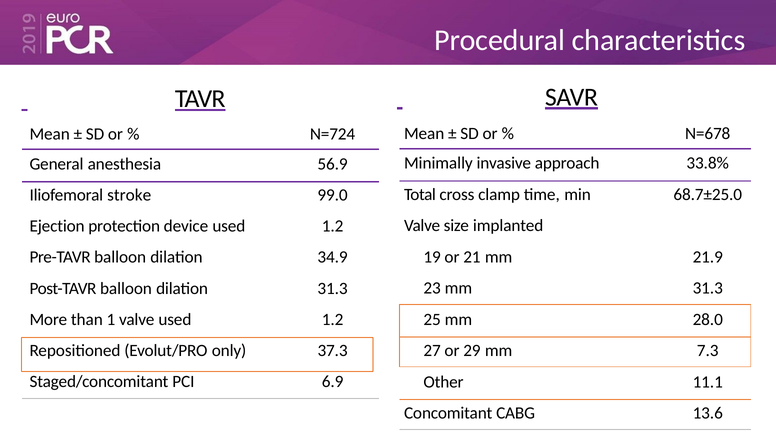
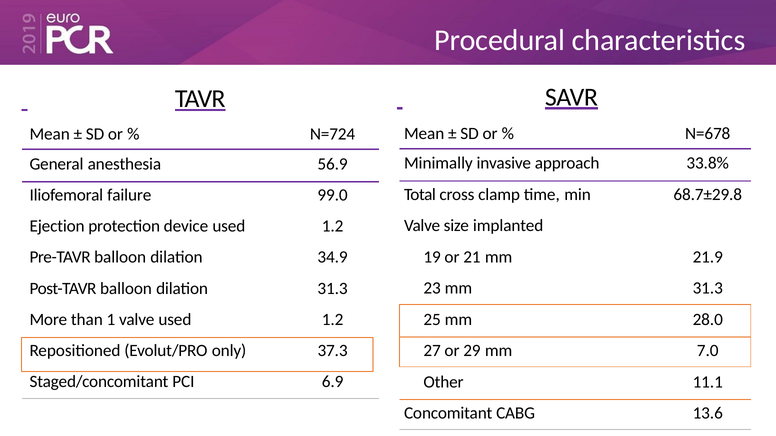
68.7±25.0: 68.7±25.0 -> 68.7±29.8 (708, 195)
stroke: stroke -> failure (129, 195)
7.3: 7.3 -> 7.0 (708, 351)
